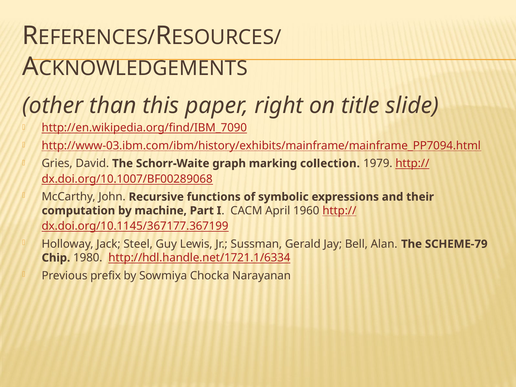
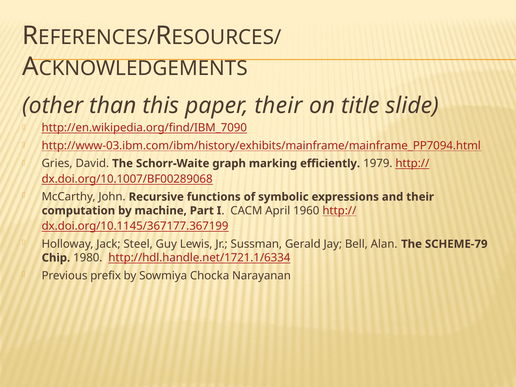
paper right: right -> their (279, 106)
collection: collection -> efficiently (330, 163)
